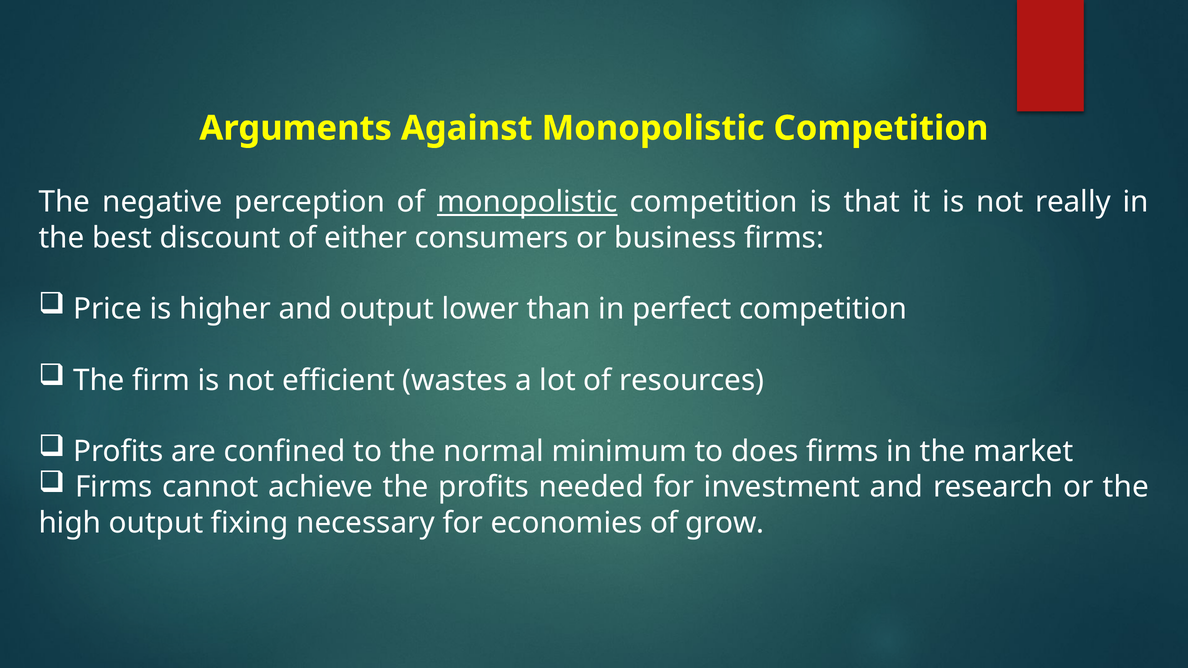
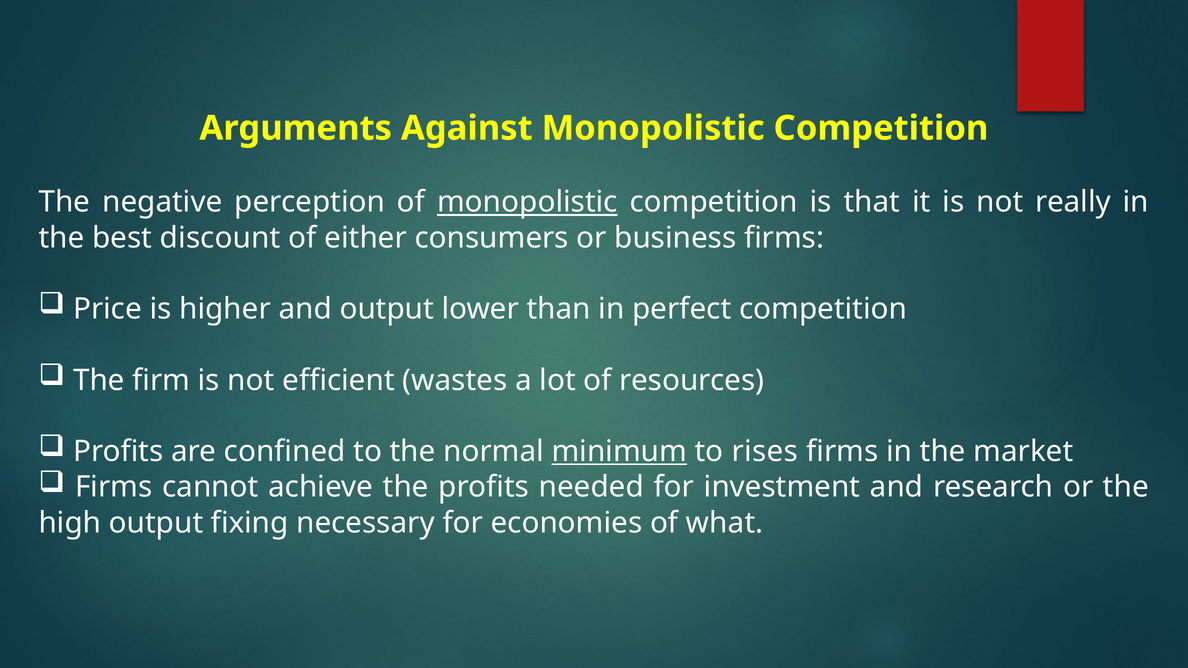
minimum underline: none -> present (619, 452)
does: does -> rises (765, 452)
grow: grow -> what (725, 523)
